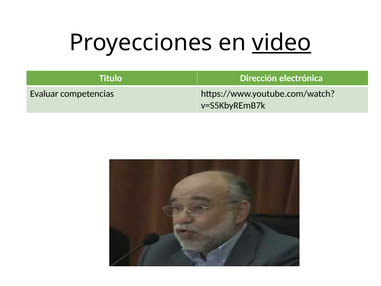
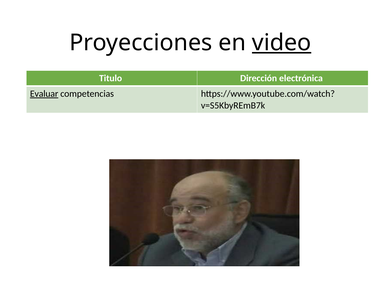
Evaluar underline: none -> present (44, 94)
